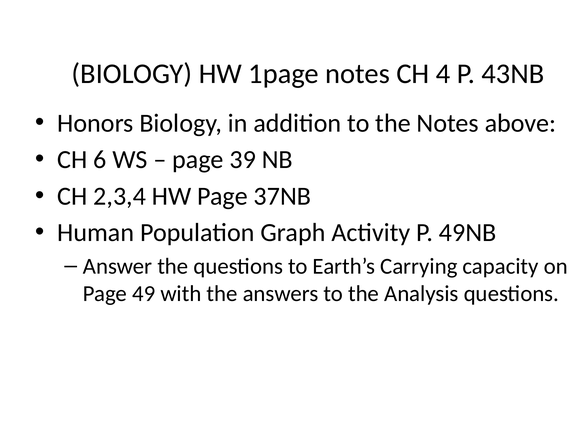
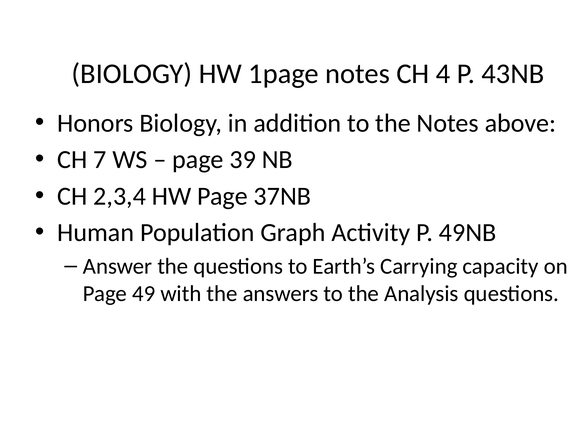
6: 6 -> 7 (100, 160)
